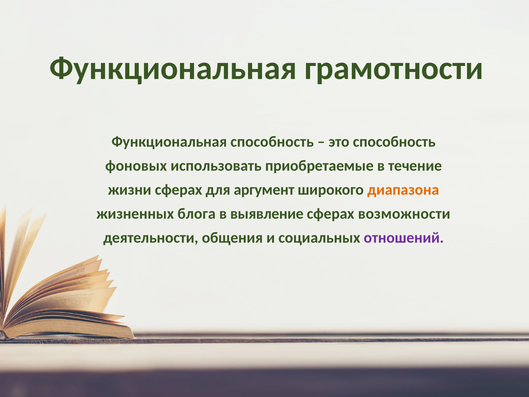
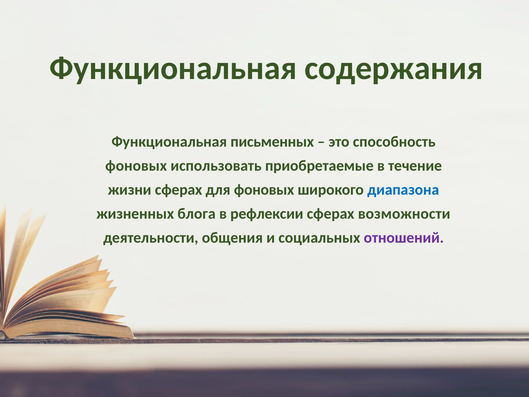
грамотности: грамотности -> содержания (394, 68)
Функциональная способность: способность -> письменных (272, 142)
для аргумент: аргумент -> фоновых (264, 190)
диапазона colour: orange -> blue (403, 190)
выявление: выявление -> рефлексии (267, 214)
